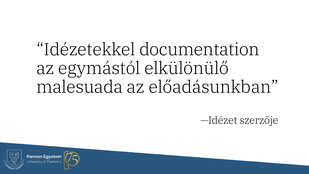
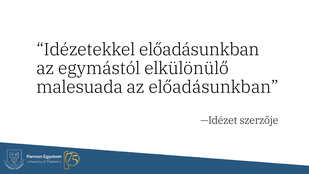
Idézetekkel documentation: documentation -> előadásunkban (199, 49)
